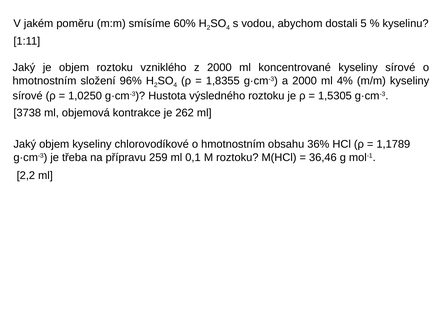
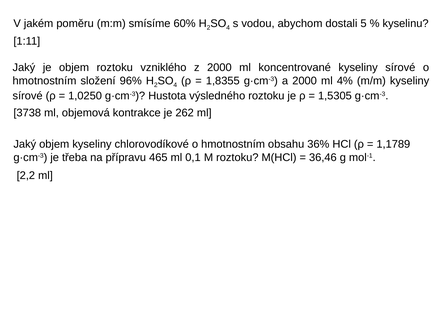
259: 259 -> 465 (158, 157)
